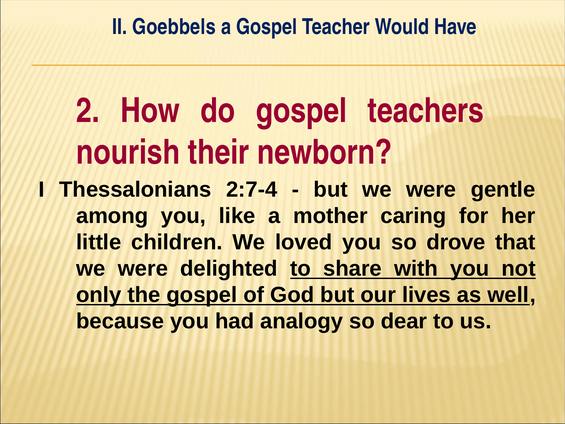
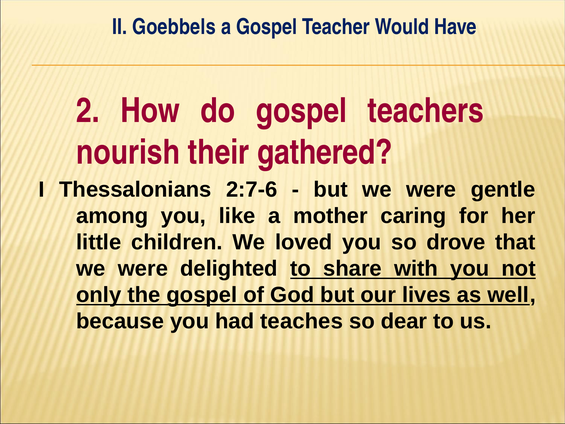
newborn: newborn -> gathered (325, 152)
2:7-4: 2:7-4 -> 2:7-6 (252, 190)
analogy: analogy -> teaches (302, 321)
